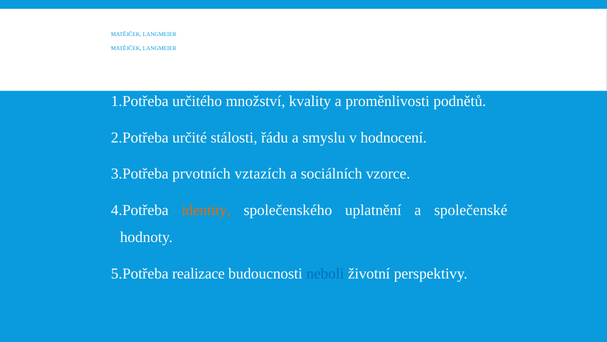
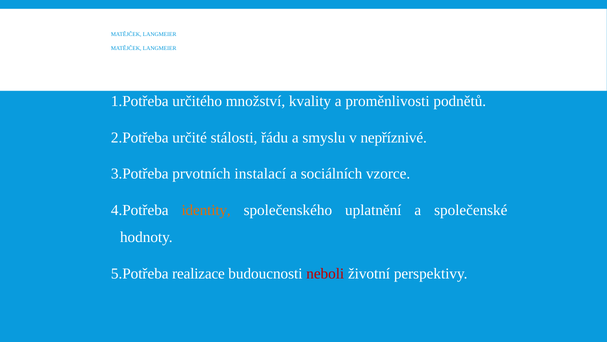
hodnocení: hodnocení -> nepříznivé (394, 137)
vztazích: vztazích -> instalací (260, 174)
neboli colour: blue -> red (325, 273)
